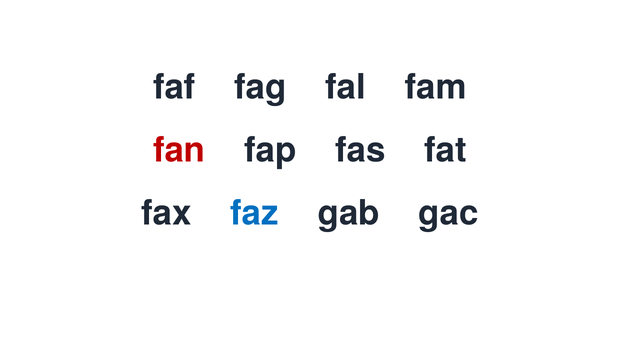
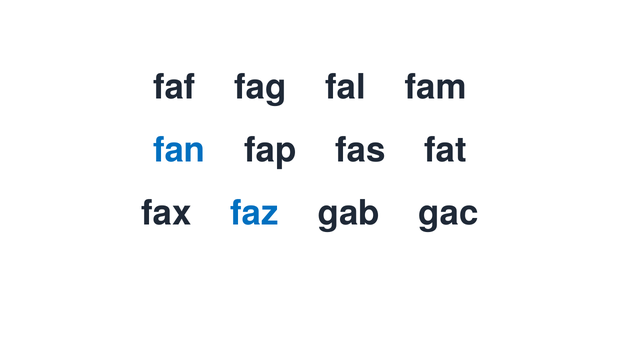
fan colour: red -> blue (179, 150)
